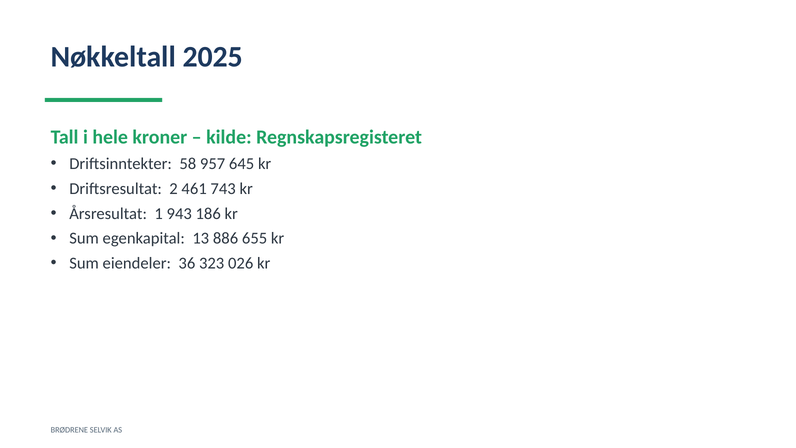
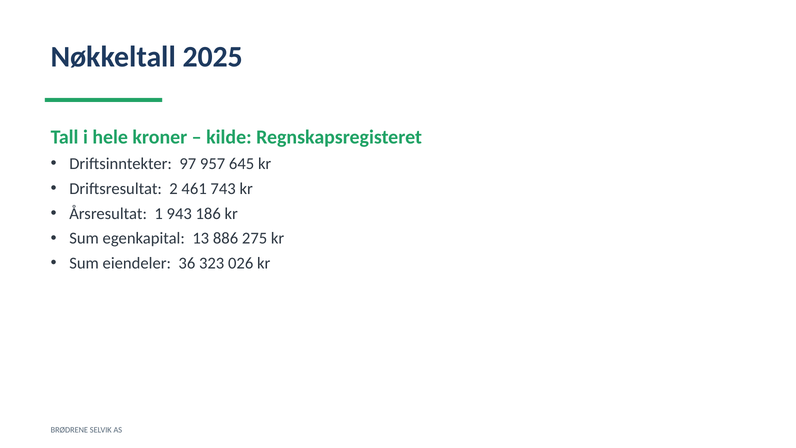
58: 58 -> 97 (188, 164)
655: 655 -> 275 (255, 238)
